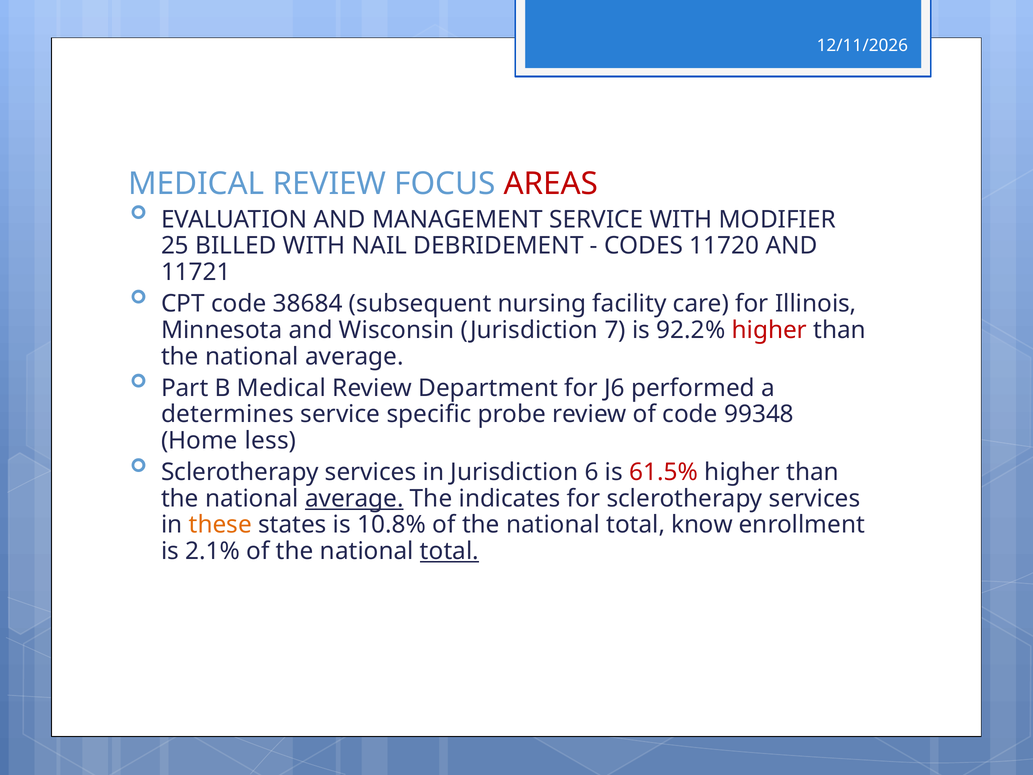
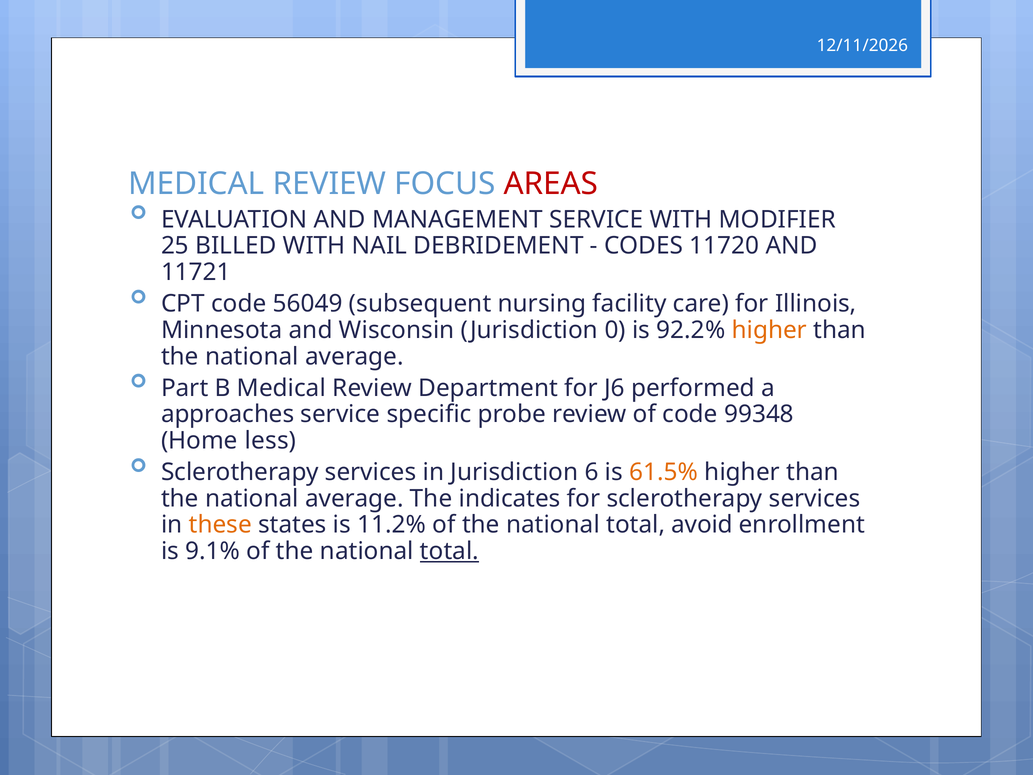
38684: 38684 -> 56049 (308, 304)
7: 7 -> 0 (615, 330)
higher colour: red -> orange (769, 330)
determines: determines -> approaches (228, 414)
61.5% colour: red -> orange (664, 472)
average underline: present -> none (354, 498)
10.8%: 10.8% -> 11.2% (392, 525)
know: know -> avoid (702, 525)
2.1%: 2.1% -> 9.1% (213, 551)
